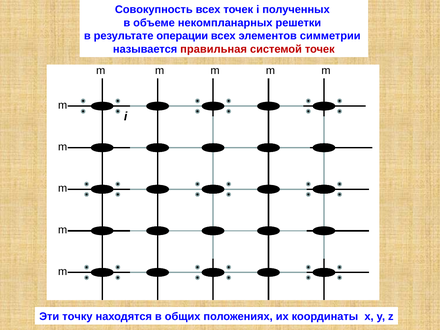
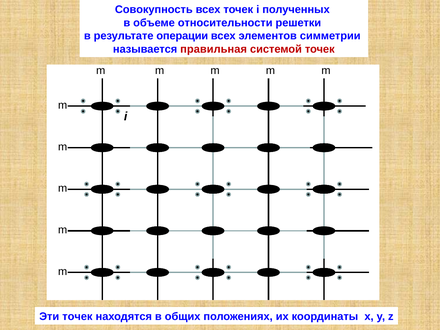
некомпланарных: некомпланарных -> относительности (225, 23)
Эти точку: точку -> точек (77, 317)
